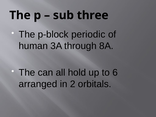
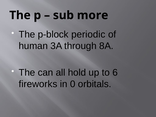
three: three -> more (93, 15)
arranged: arranged -> fireworks (38, 84)
2: 2 -> 0 (73, 84)
